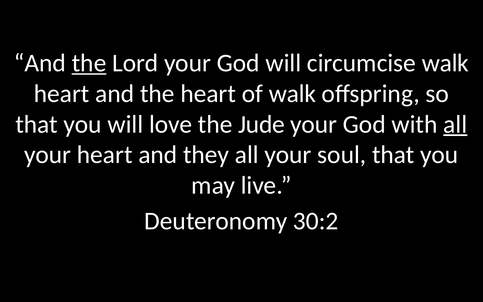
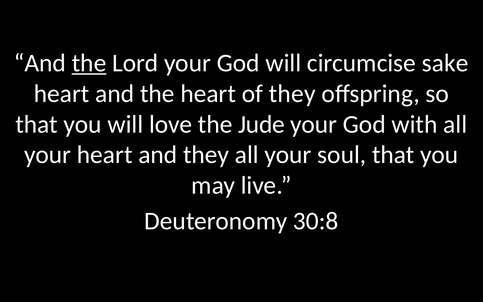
circumcise walk: walk -> sake (445, 63)
of walk: walk -> they (292, 94)
all underline: present -> none (455, 124)
30:2: 30:2 -> 30:8 (316, 221)
